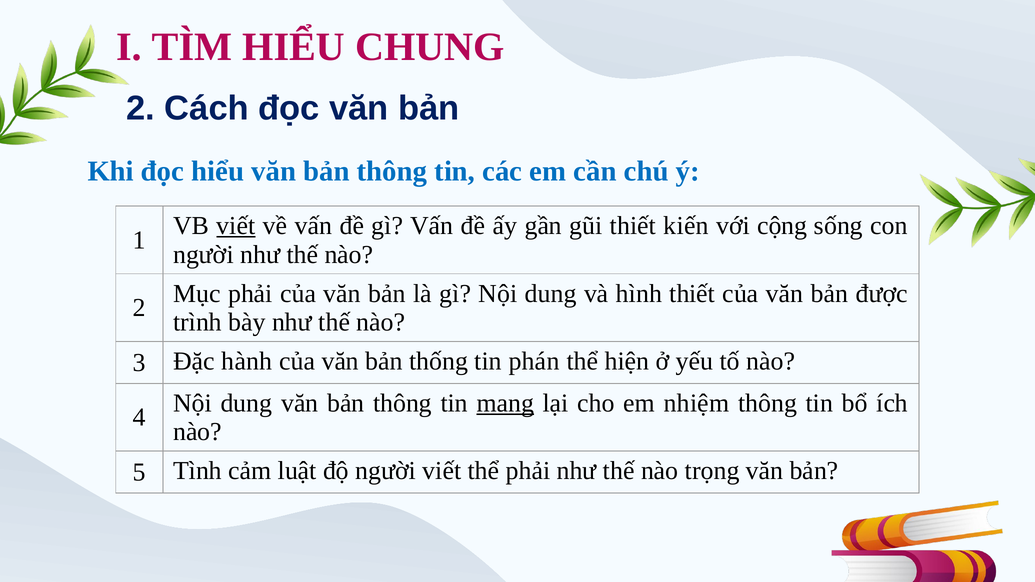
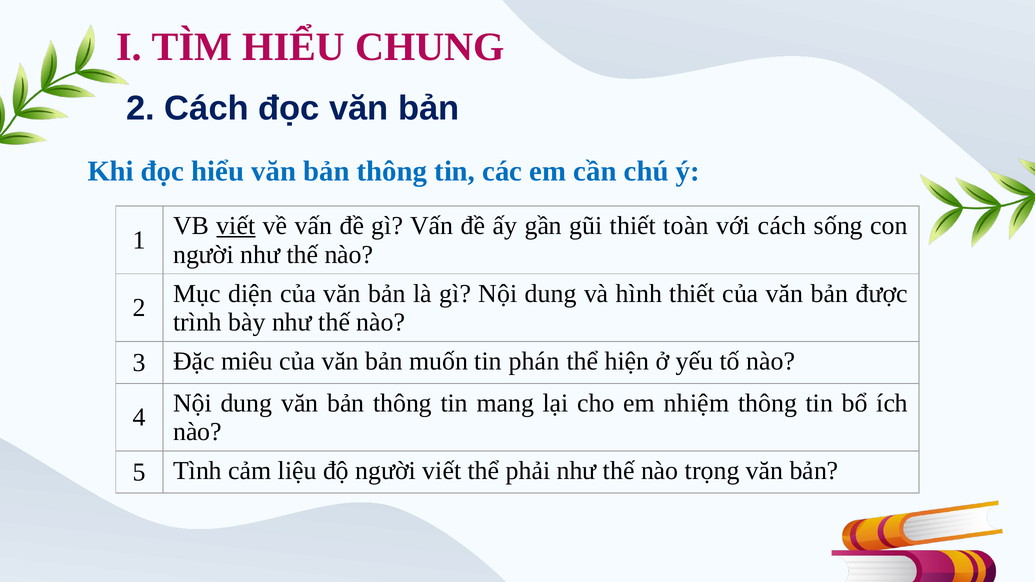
kiến: kiến -> toàn (686, 226)
với cộng: cộng -> cách (782, 226)
Mục phải: phải -> diện (250, 294)
hành: hành -> miêu (247, 361)
thống: thống -> muốn (439, 361)
mang underline: present -> none (505, 403)
luật: luật -> liệu (297, 471)
